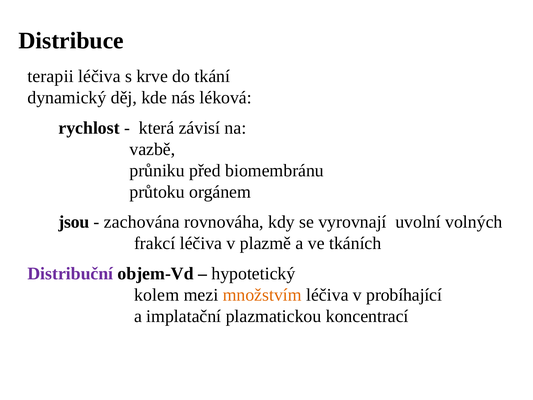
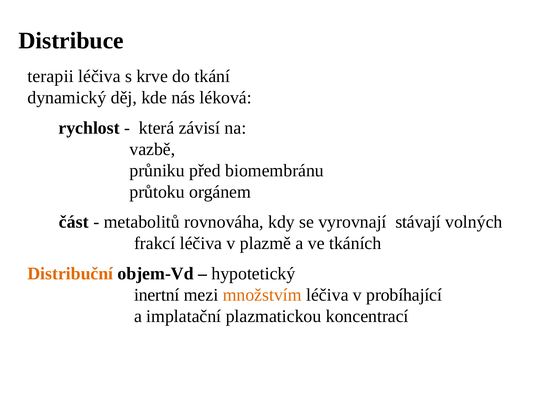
jsou: jsou -> část (74, 222)
zachována: zachována -> metabolitů (142, 222)
uvolní: uvolní -> stávají (418, 222)
Distribuční colour: purple -> orange (70, 273)
kolem: kolem -> inertní (157, 295)
